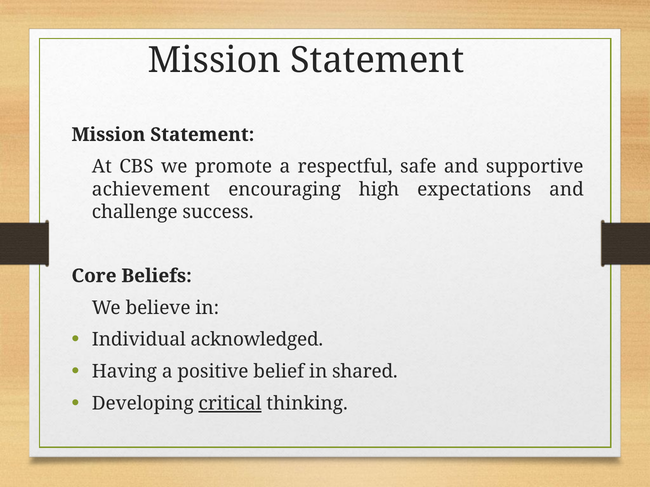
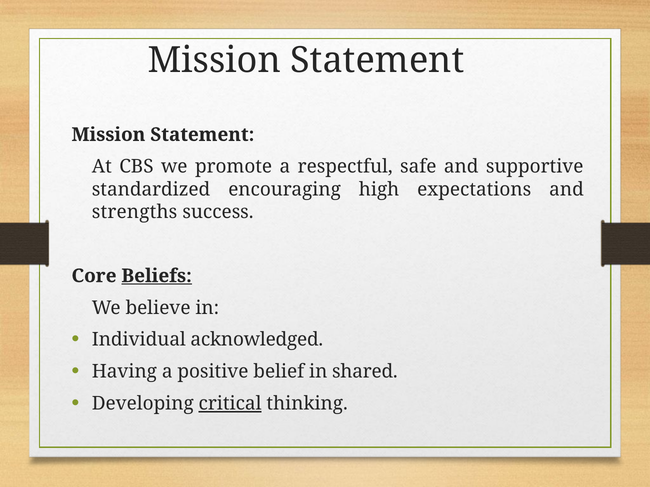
achievement: achievement -> standardized (151, 189)
challenge: challenge -> strengths (135, 212)
Beliefs underline: none -> present (157, 276)
